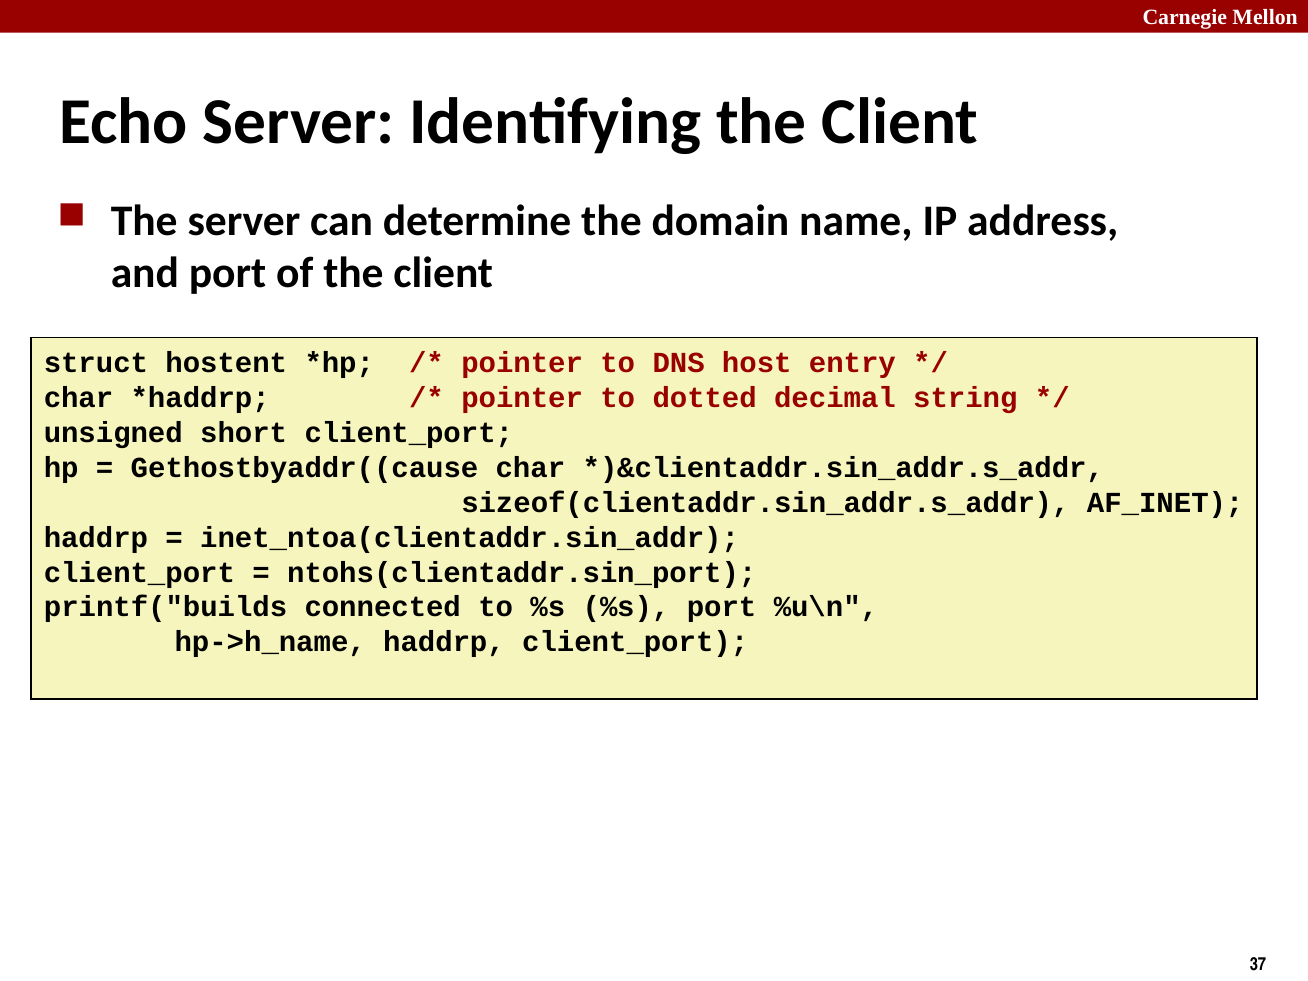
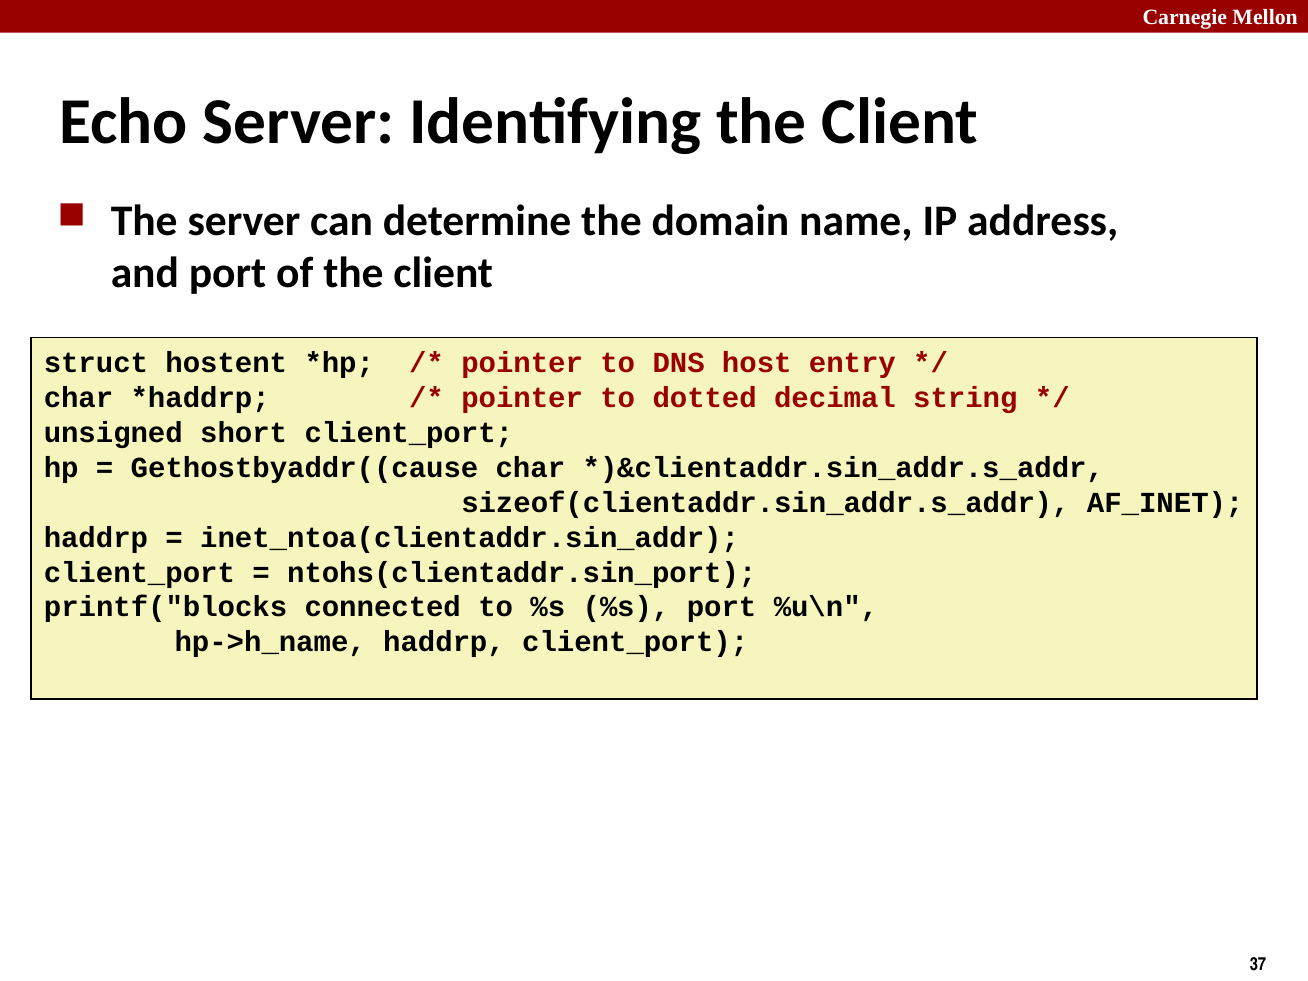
printf("builds: printf("builds -> printf("blocks (166, 607)
